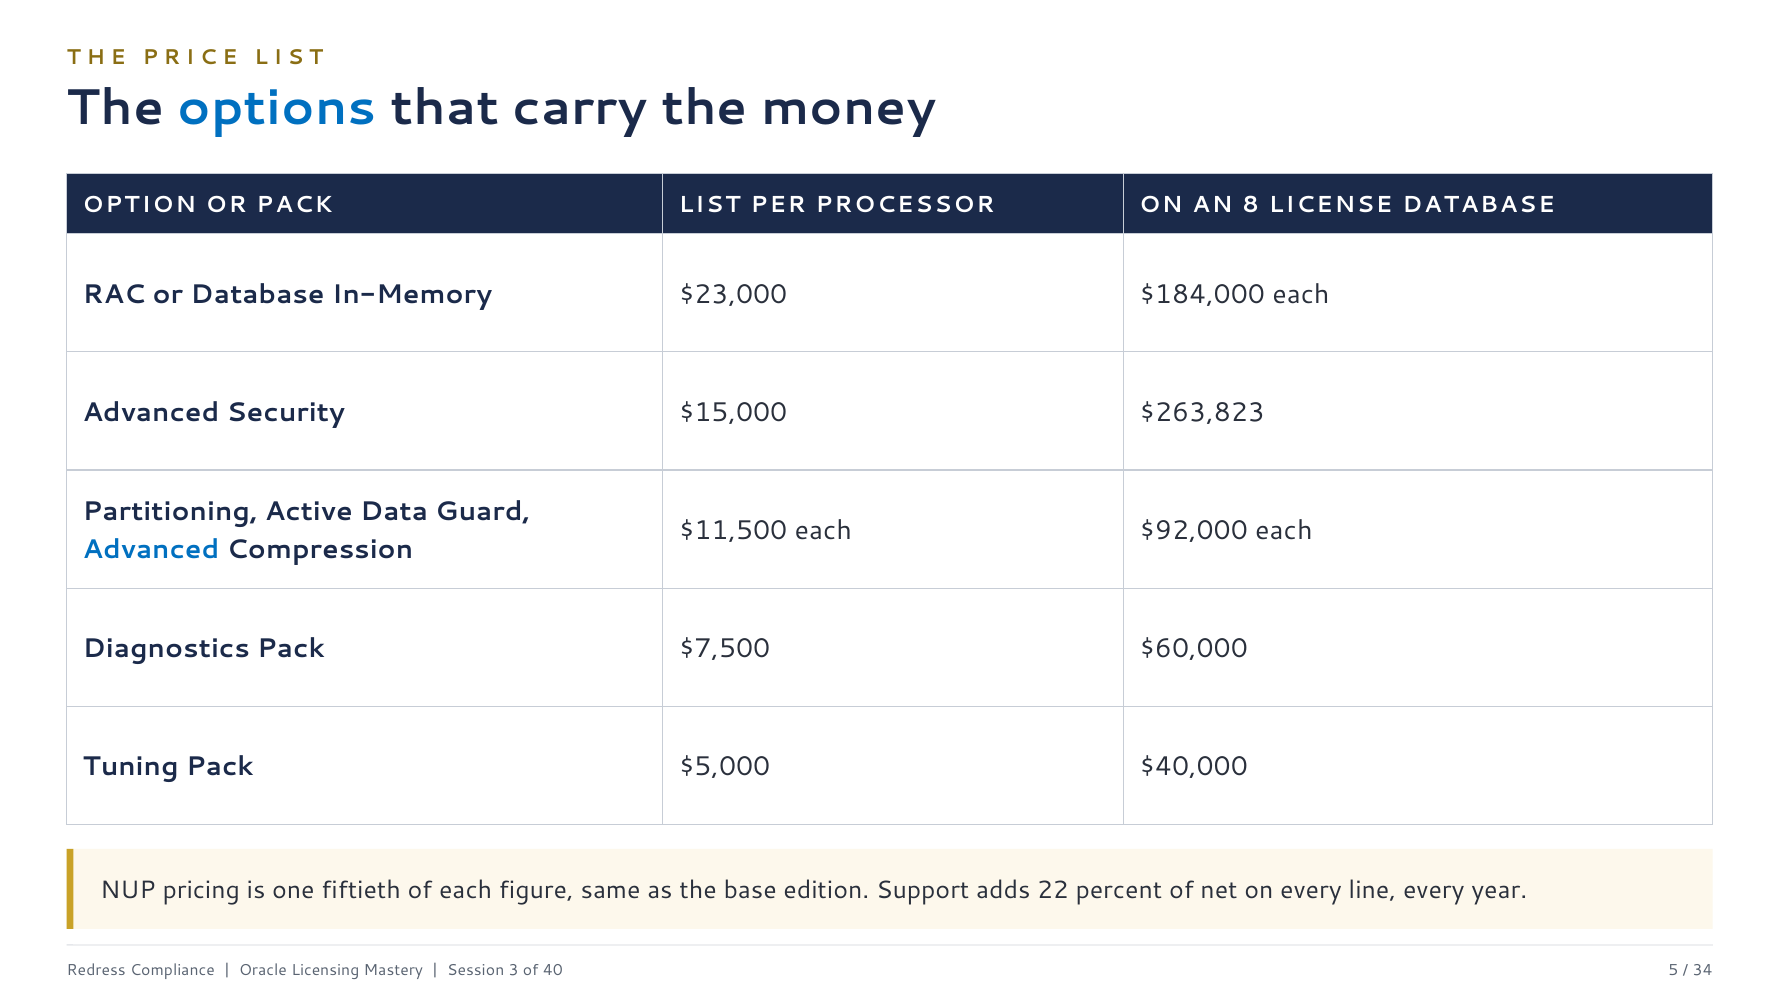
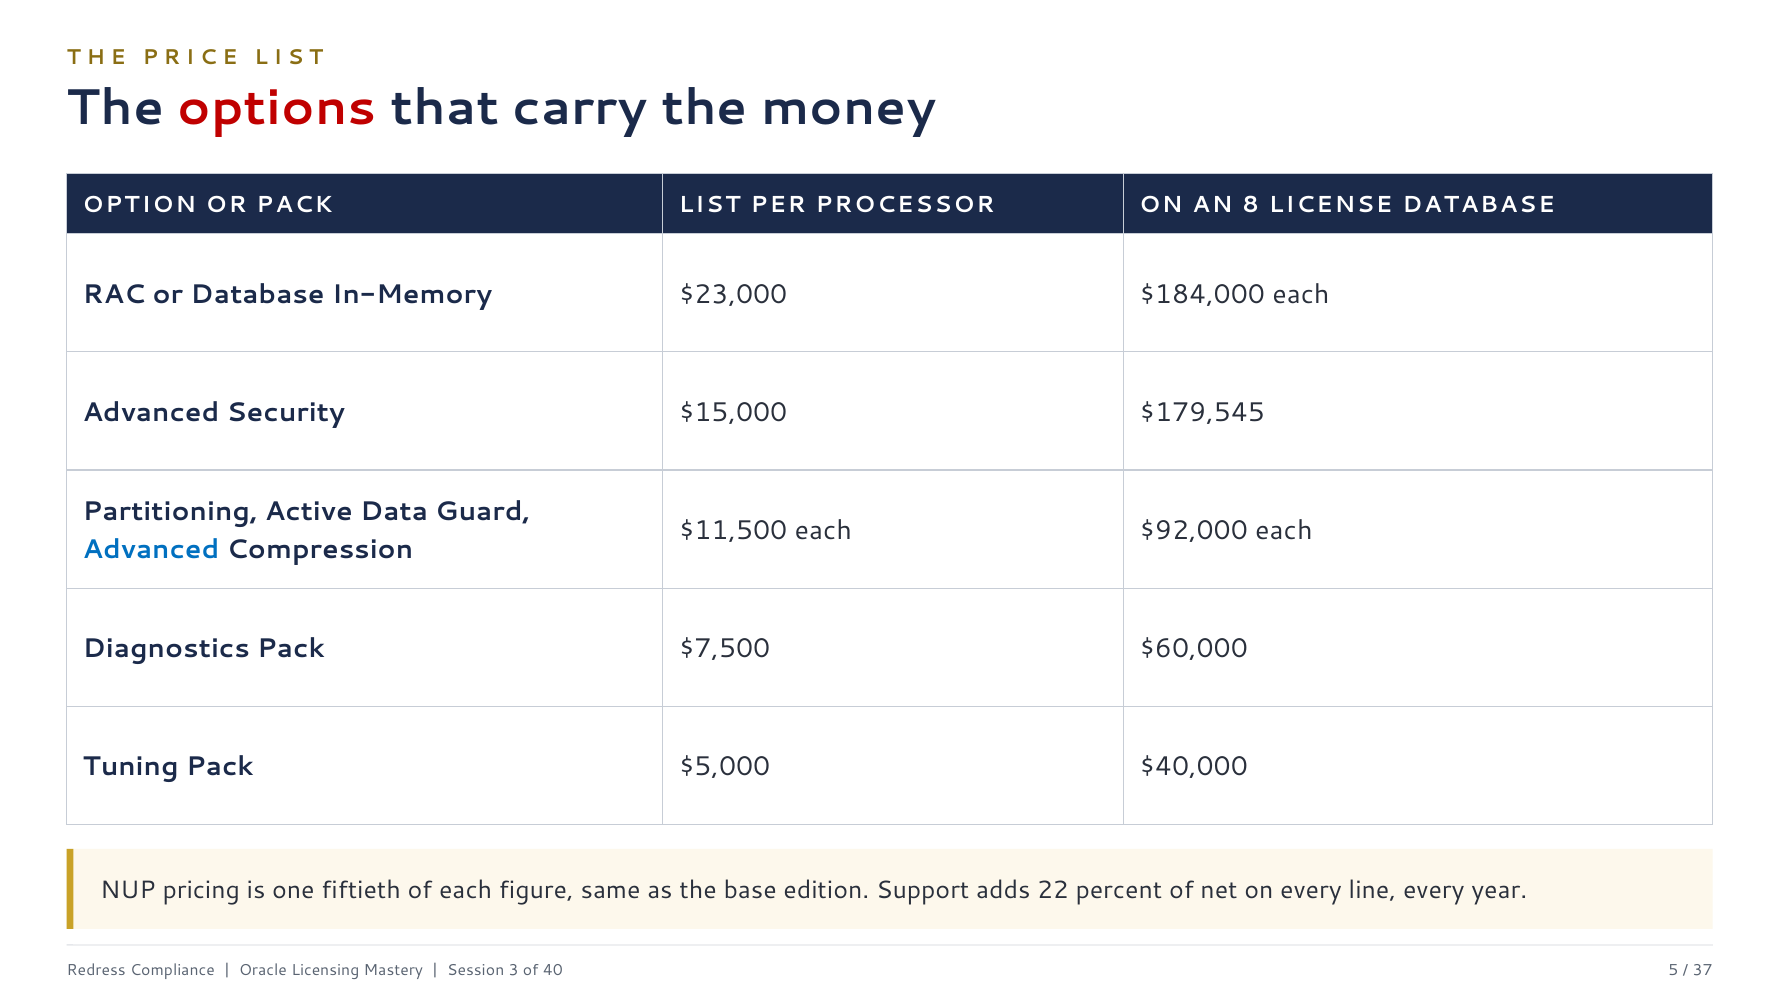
options colour: blue -> red (277, 108)
$263,823: $263,823 -> $179,545 (1202, 412)
34: 34 -> 37 (1703, 970)
